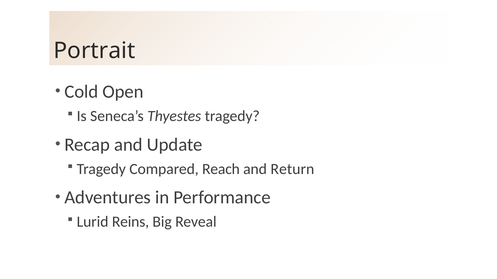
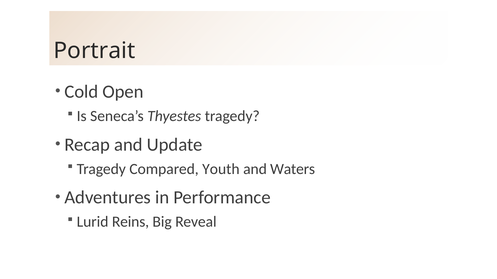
Reach: Reach -> Youth (221, 169)
Return: Return -> Waters (293, 169)
